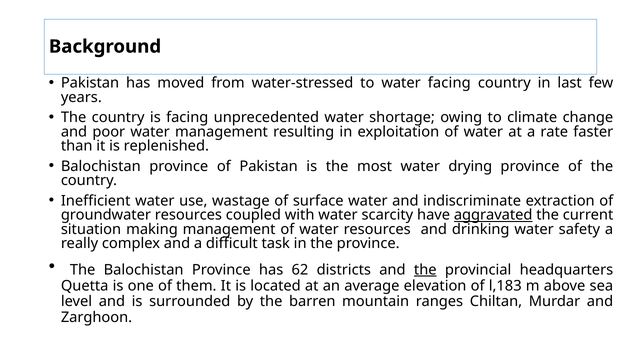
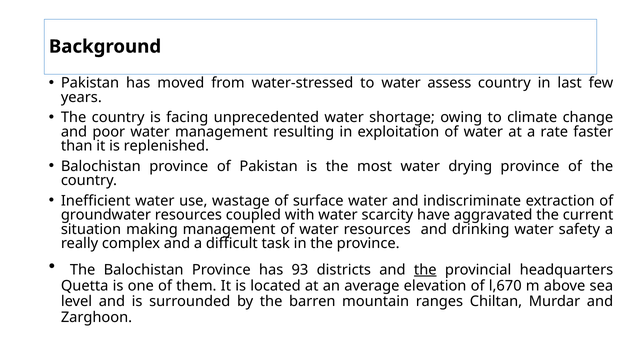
water facing: facing -> assess (449, 83)
aggravated underline: present -> none (493, 215)
62: 62 -> 93 (300, 270)
l,183: l,183 -> l,670 (505, 286)
